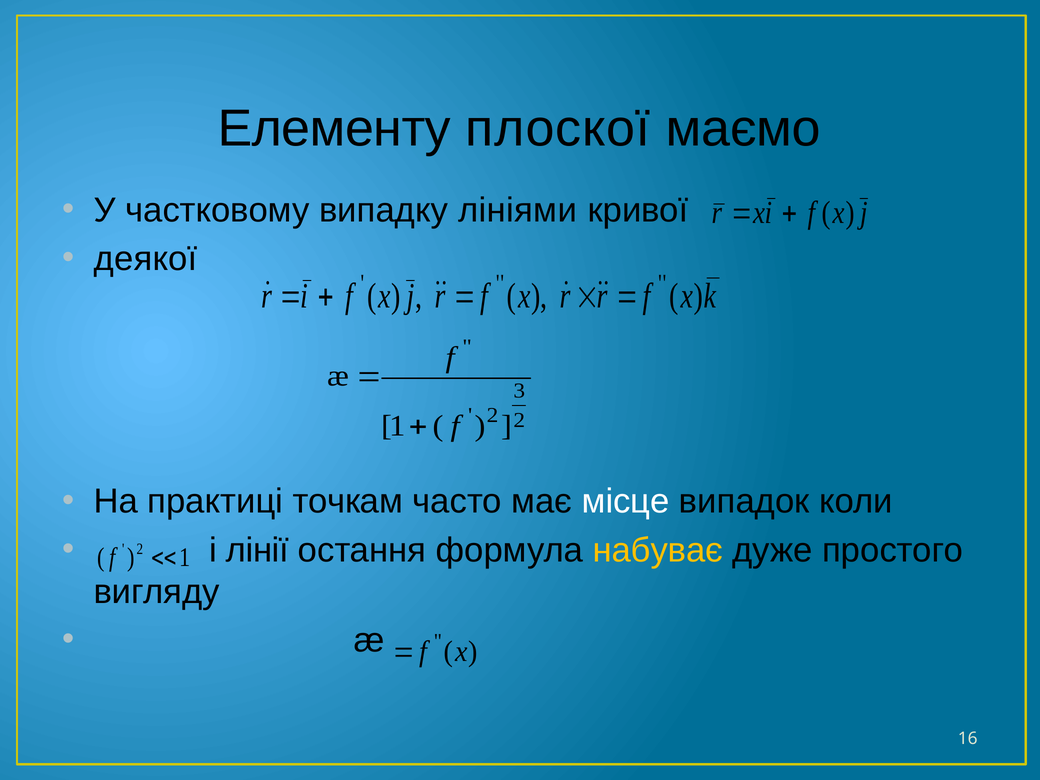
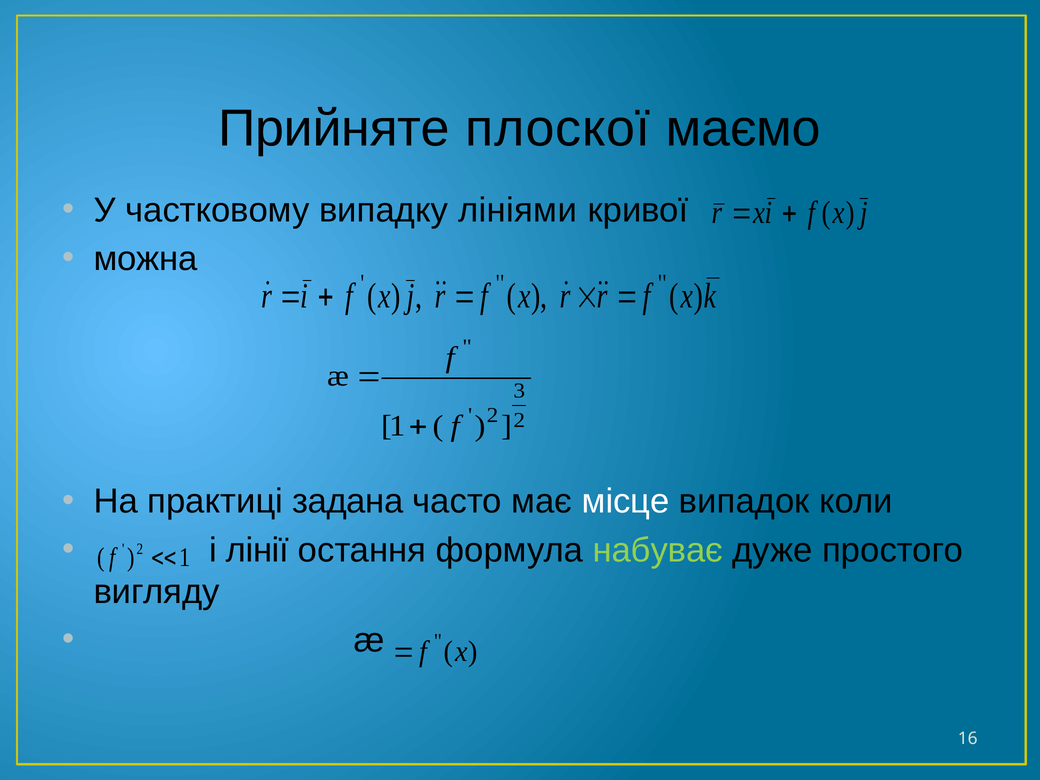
Елементу: Елементу -> Прийняте (334, 128)
деякої: деякої -> можна (146, 259)
точкам: точкам -> задана (348, 502)
набуває colour: yellow -> light green (658, 550)
